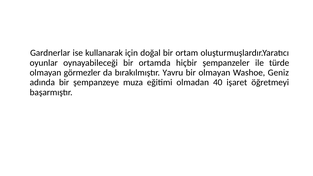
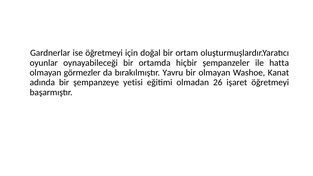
ise kullanarak: kullanarak -> öğretmeyi (104, 53)
türde: türde -> hatta (279, 63)
Geniz: Geniz -> Kanat (278, 73)
muza: muza -> yetisi (133, 83)
40: 40 -> 26 (218, 83)
